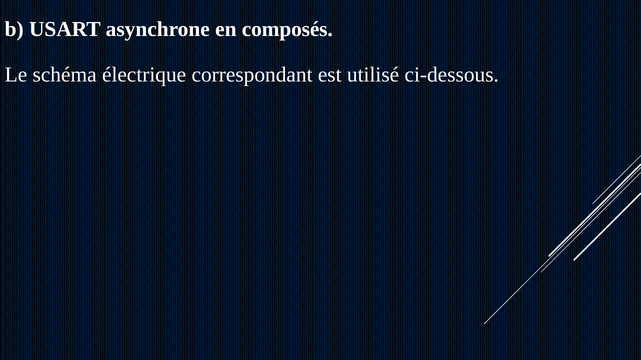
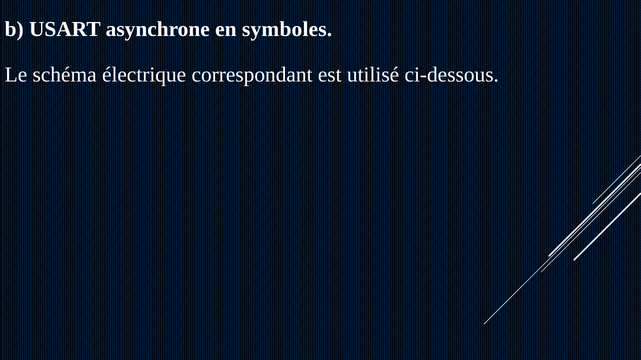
composés: composés -> symboles (287, 29)
